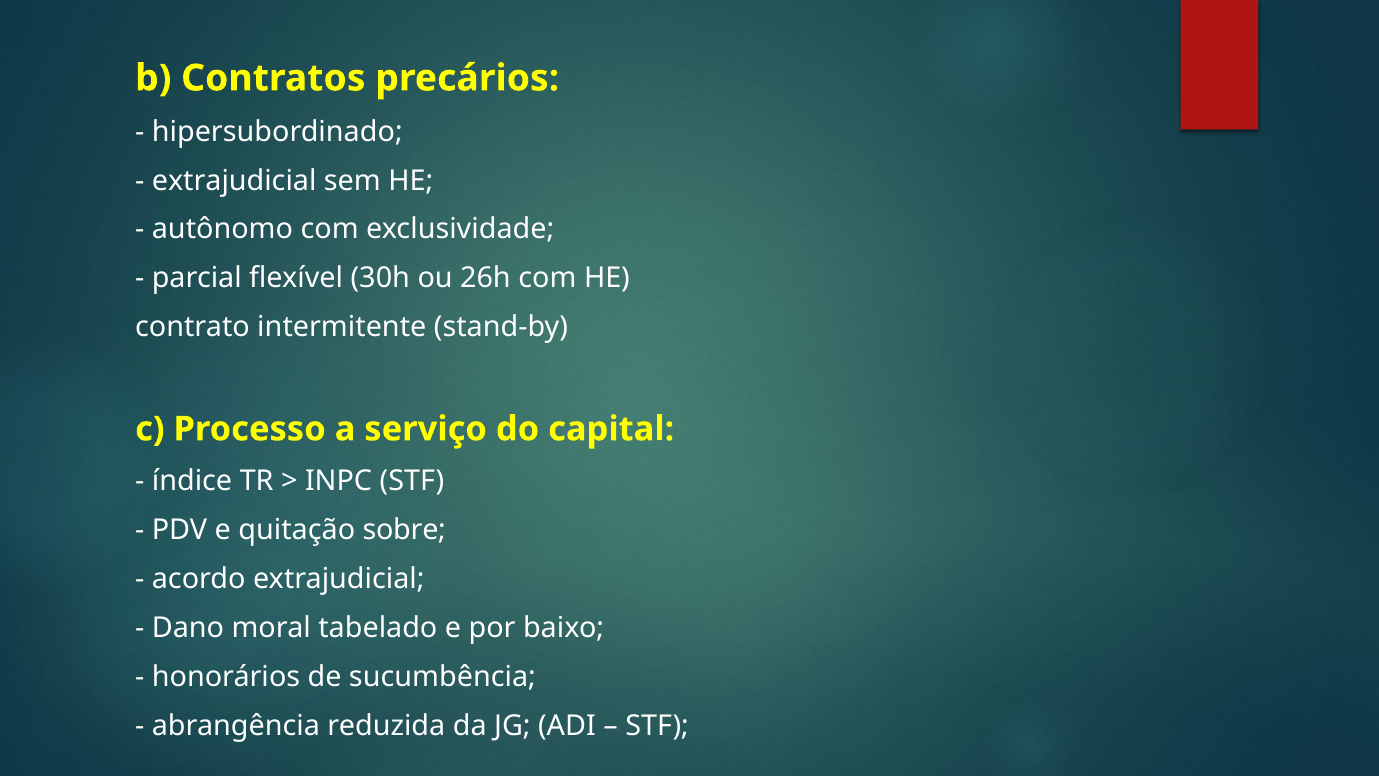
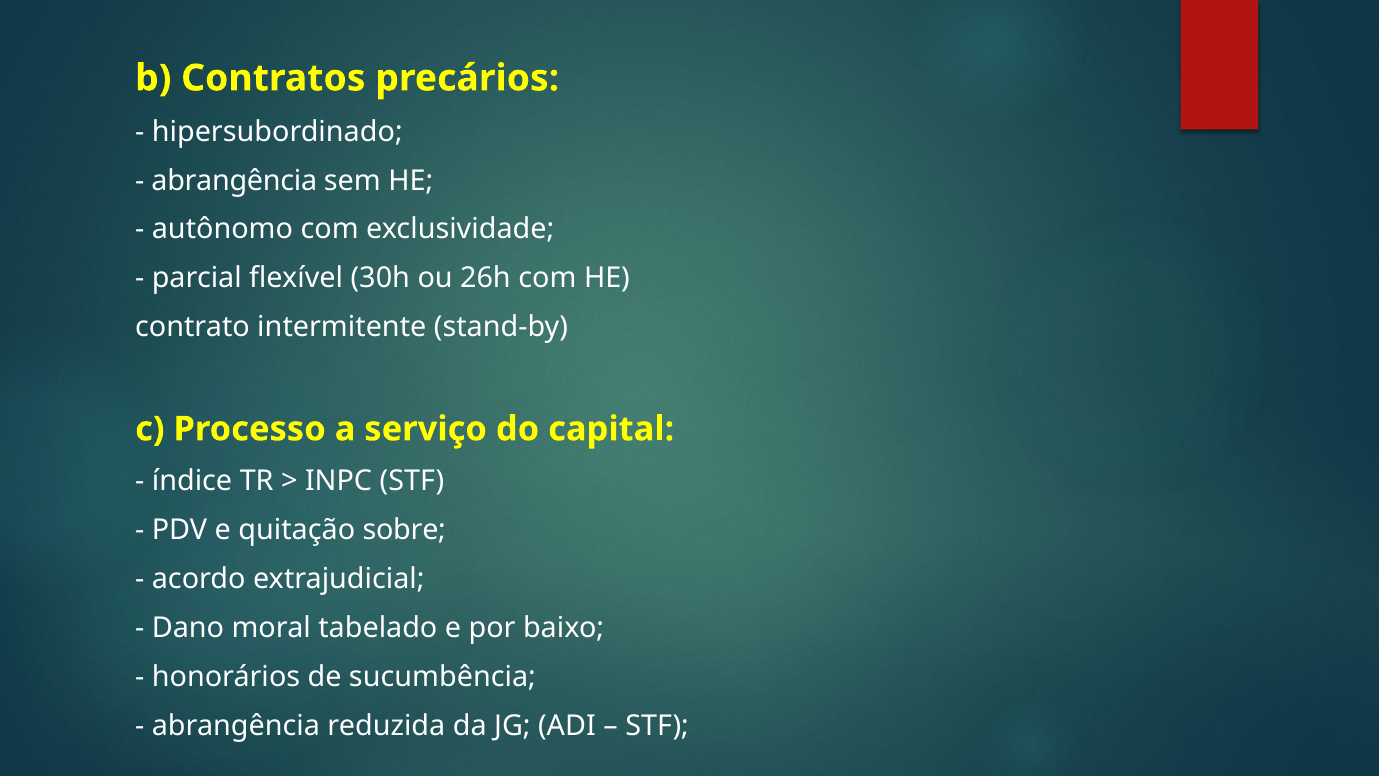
extrajudicial: extrajudicial -> abrangência (234, 181)
